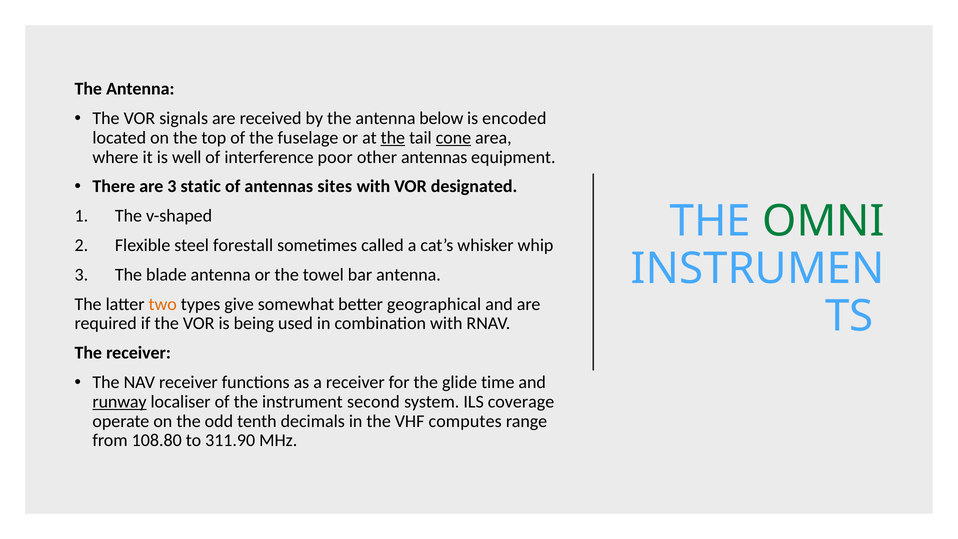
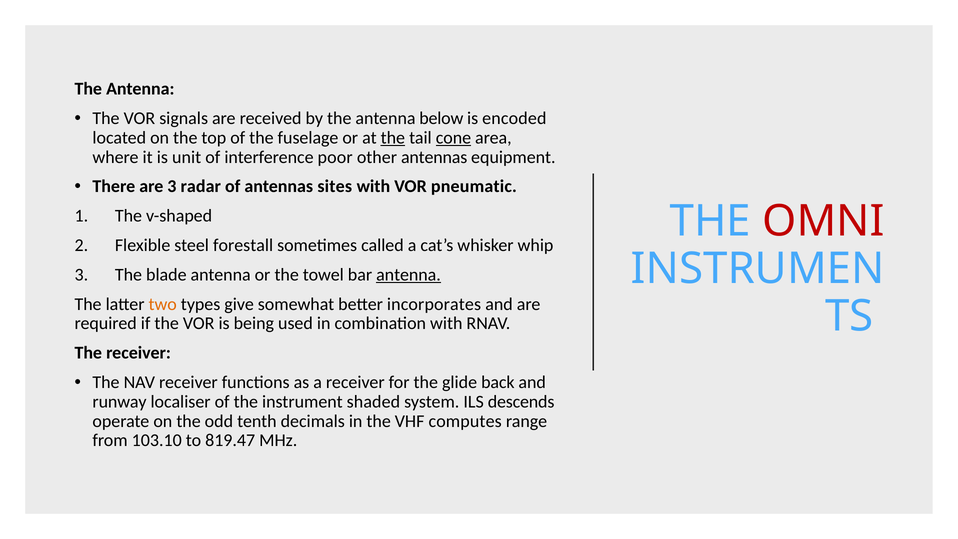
well: well -> unit (187, 157)
static: static -> radar (201, 186)
designated: designated -> pneumatic (474, 186)
OMNI colour: green -> red (824, 221)
antenna underline: none -> present (409, 275)
geographical: geographical -> incorporates (434, 304)
time: time -> back (498, 382)
runway underline: present -> none (120, 402)
second: second -> shaded (373, 402)
coverage: coverage -> descends (521, 402)
108.80: 108.80 -> 103.10 (157, 440)
311.90: 311.90 -> 819.47 (230, 440)
